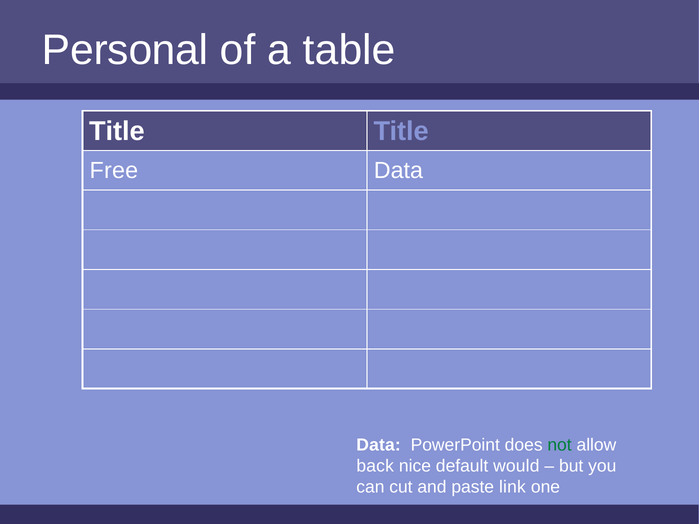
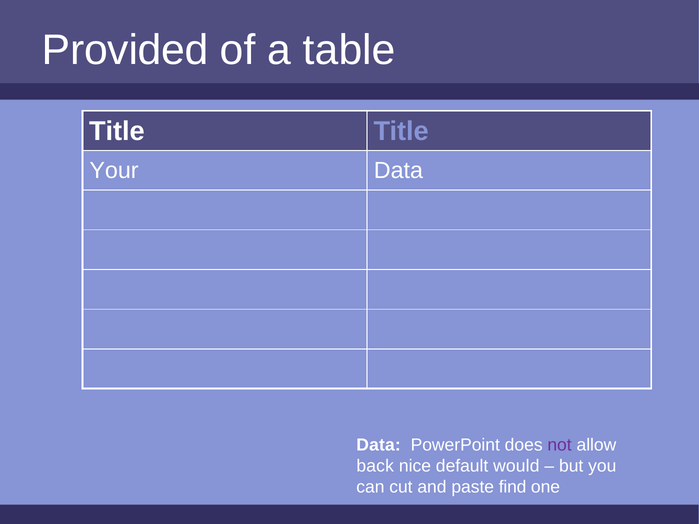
Personal: Personal -> Provided (125, 50)
Free: Free -> Your (114, 171)
not colour: green -> purple (560, 445)
link: link -> find (513, 487)
